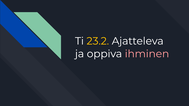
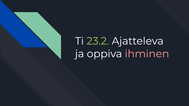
23.2 colour: yellow -> light green (98, 41)
